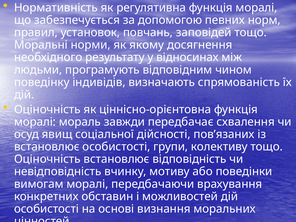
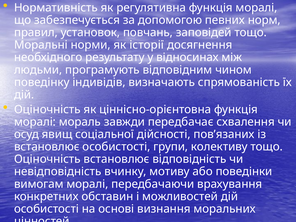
якому: якому -> історії (147, 45)
